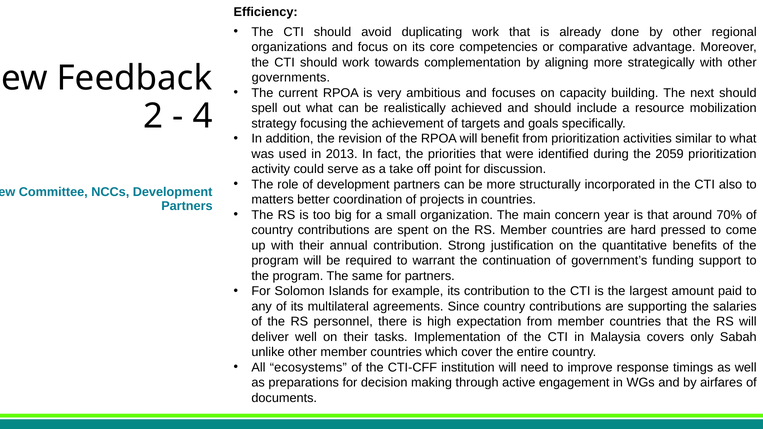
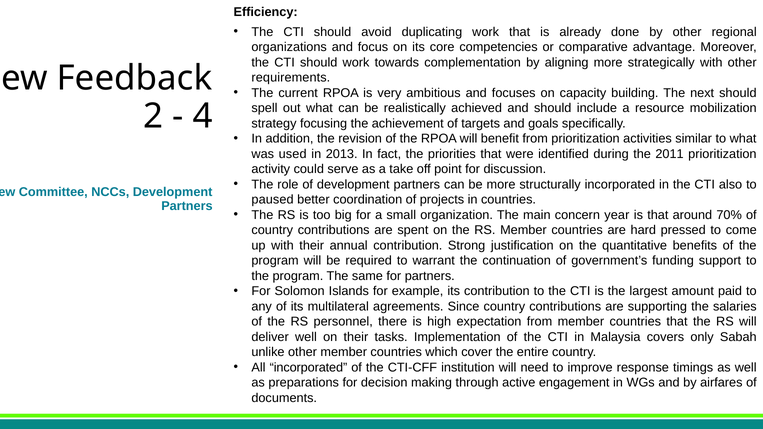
governments: governments -> requirements (291, 78)
2059: 2059 -> 2011 (670, 154)
matters: matters -> paused (273, 200)
All ecosystems: ecosystems -> incorporated (308, 368)
